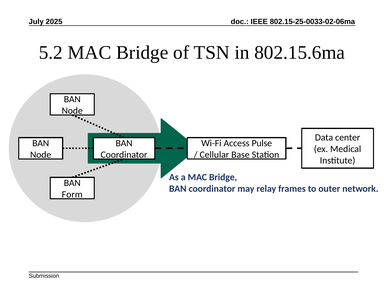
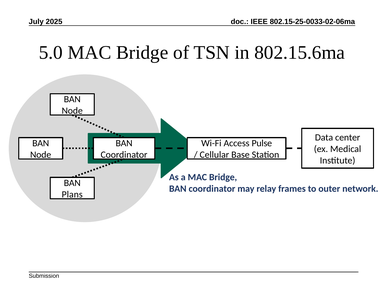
5.2: 5.2 -> 5.0 (51, 53)
Form: Form -> Plans (72, 194)
